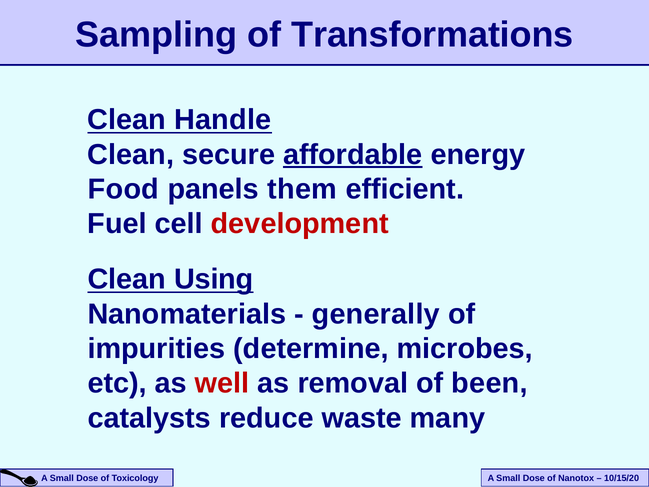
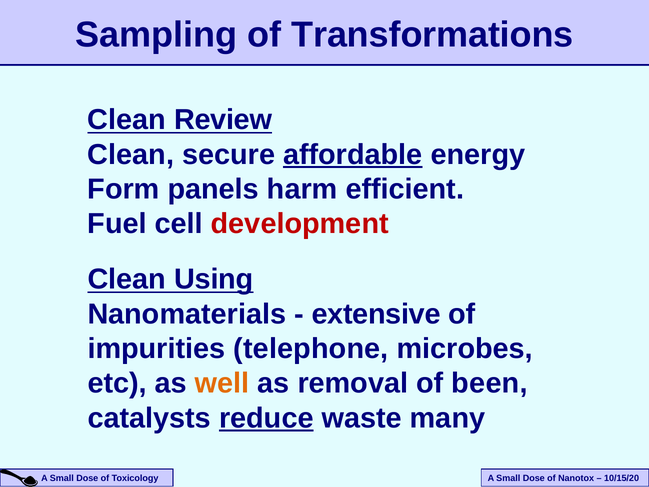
Handle: Handle -> Review (223, 120)
Food: Food -> Form (124, 189)
them: them -> harm (302, 189)
generally: generally -> extensive (376, 314)
determine: determine -> telephone (311, 349)
well colour: red -> orange (222, 383)
reduce underline: none -> present (266, 418)
